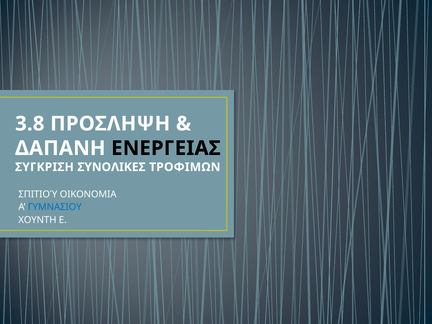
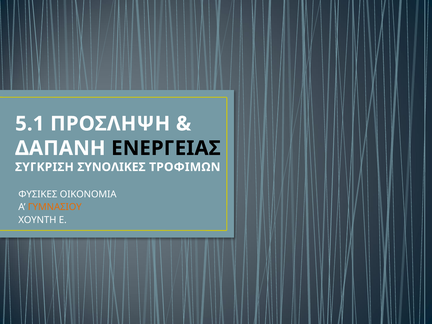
3.8: 3.8 -> 5.1 (30, 124)
ΣΠΙΤΙΟΎ: ΣΠΙΤΙΟΎ -> ΦΥΣΙΚΕΣ (38, 194)
ΓΥΜΝΑΣΙΟΥ colour: blue -> orange (55, 207)
